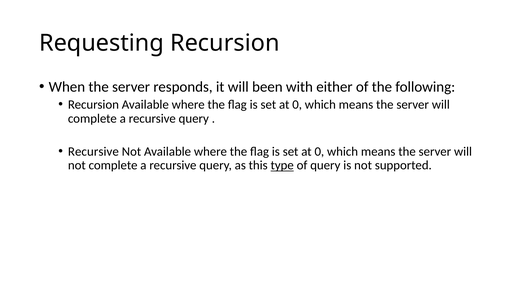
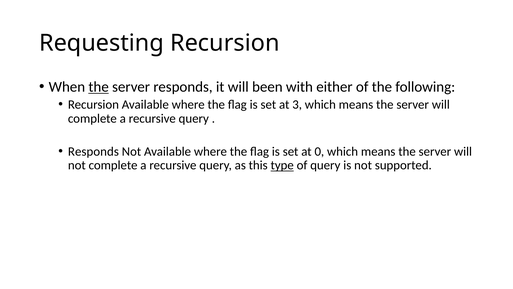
the underline: none -> present (99, 87)
0: 0 -> 3 (297, 104)
Recursive: Recursive -> Responds (93, 151)
